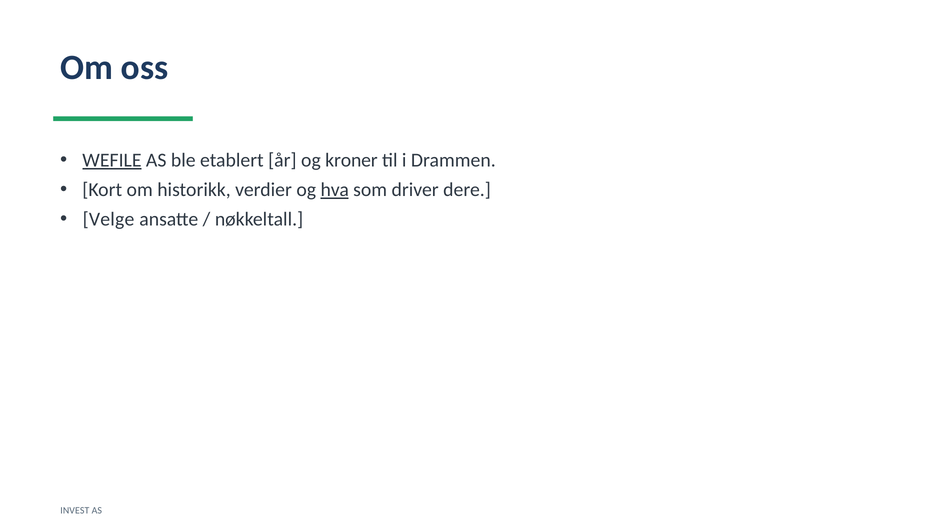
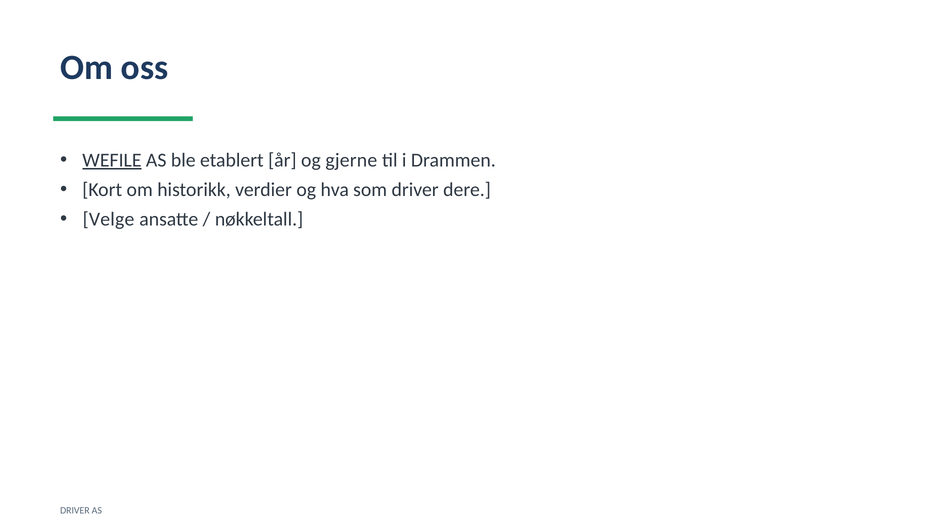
kroner: kroner -> gjerne (351, 160)
hva underline: present -> none (335, 190)
INVEST: INVEST -> DRIVER (75, 511)
